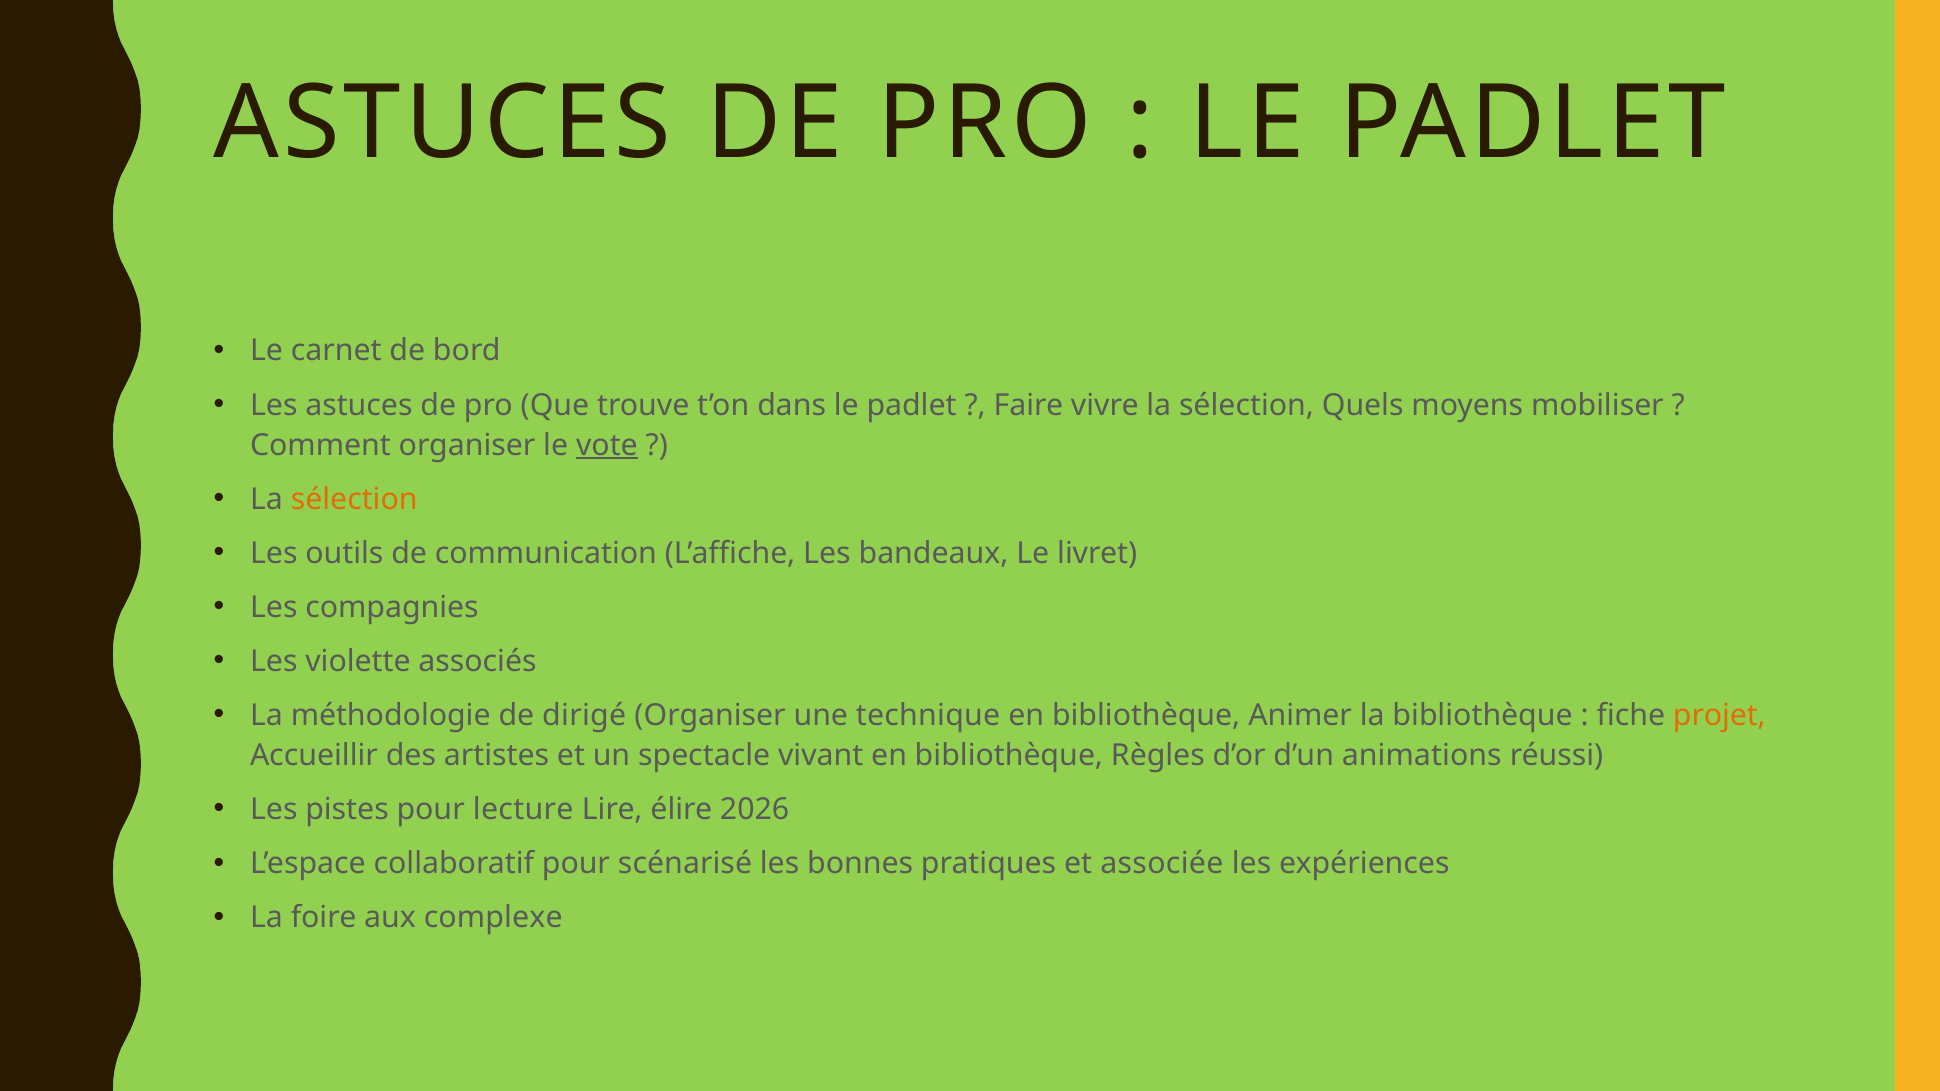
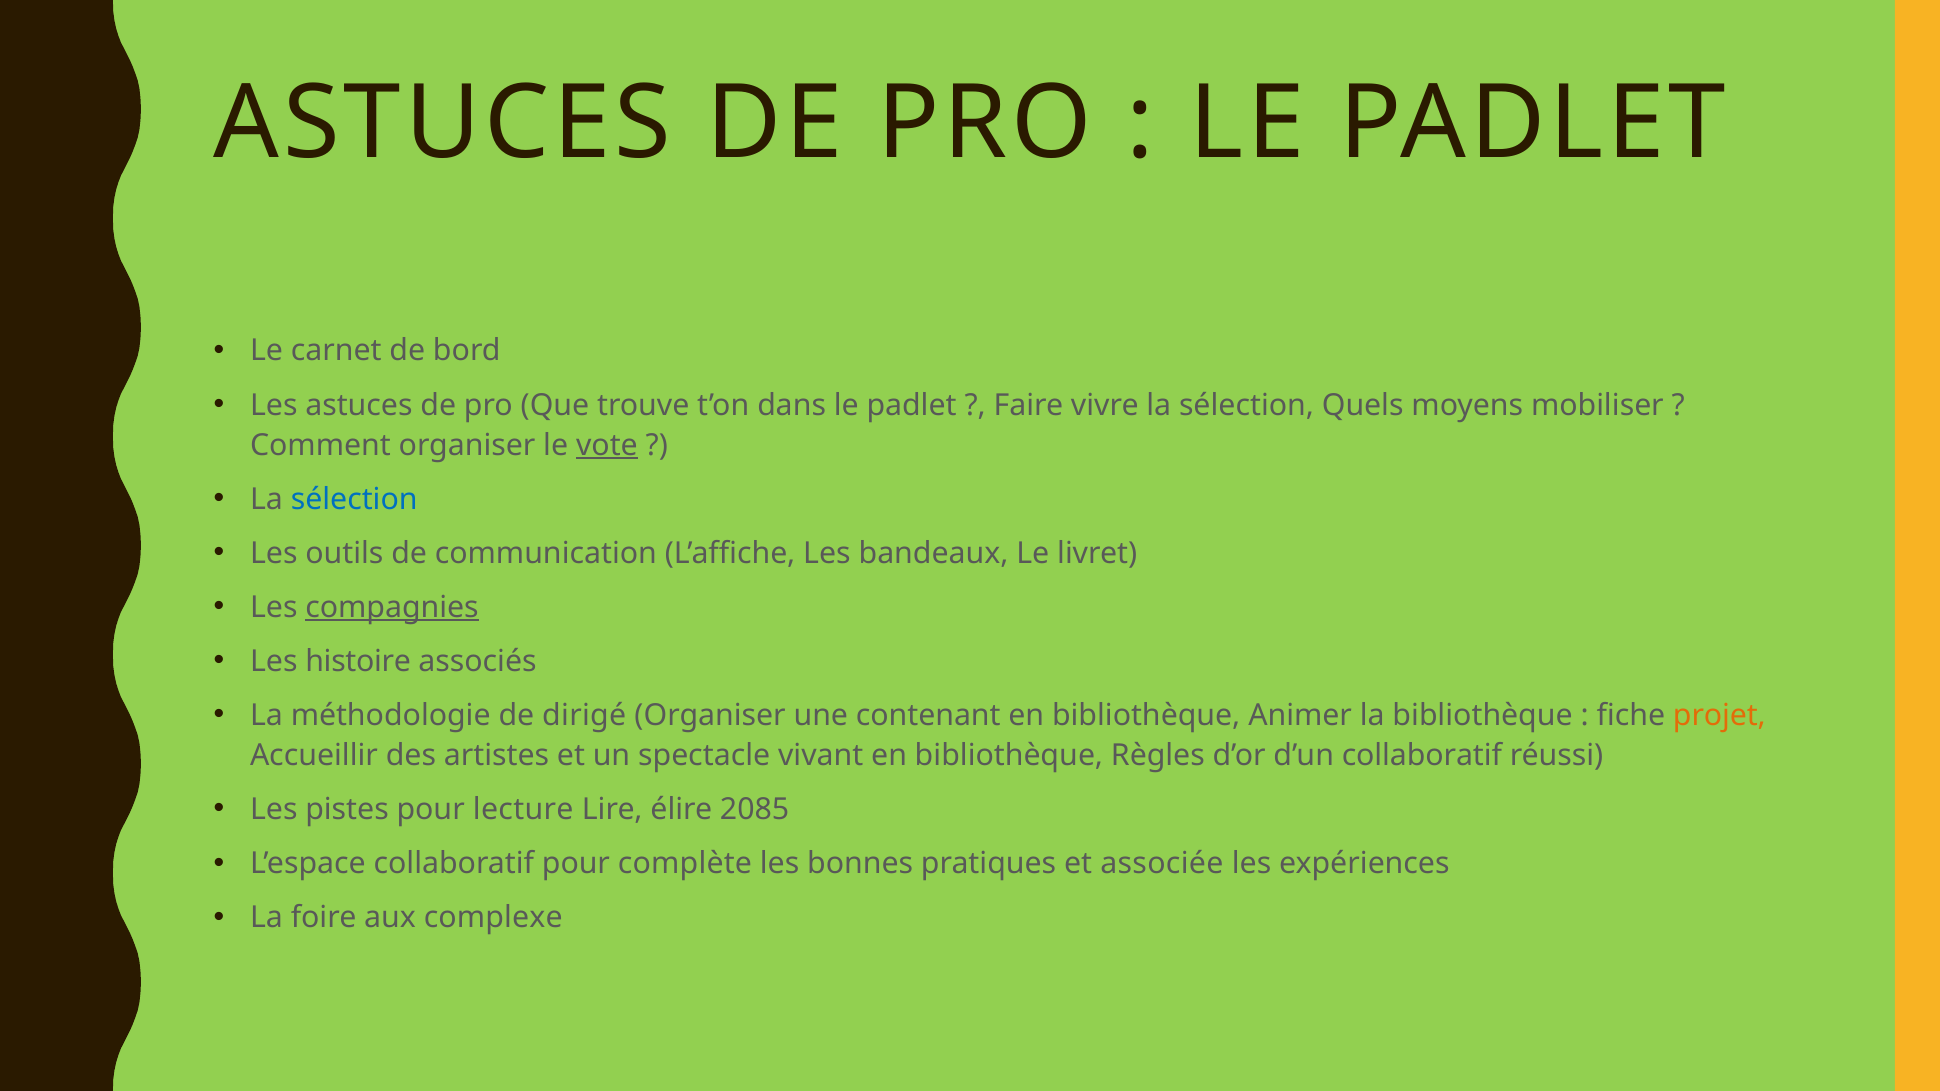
sélection colour: orange -> blue (354, 499)
compagnies underline: none -> present (392, 608)
violette: violette -> histoire (358, 662)
technique: technique -> contenant (928, 716)
d’un animations: animations -> collaboratif (1422, 756)
2026: 2026 -> 2085 (755, 810)
scénarisé: scénarisé -> complète (685, 864)
